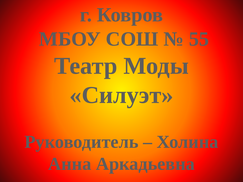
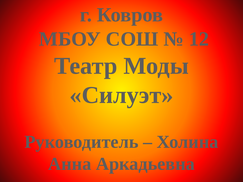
55: 55 -> 12 (199, 39)
